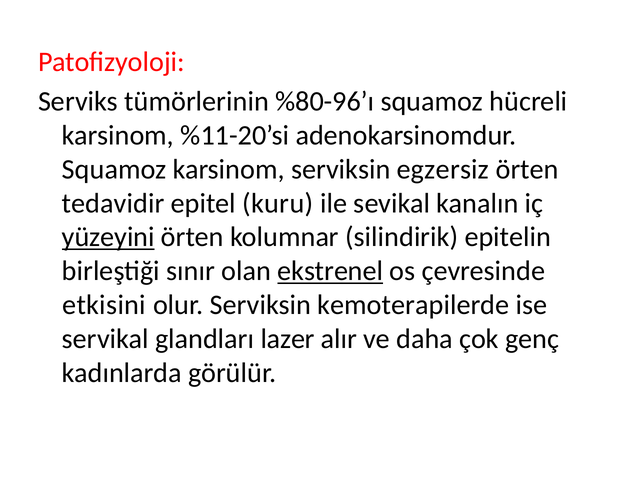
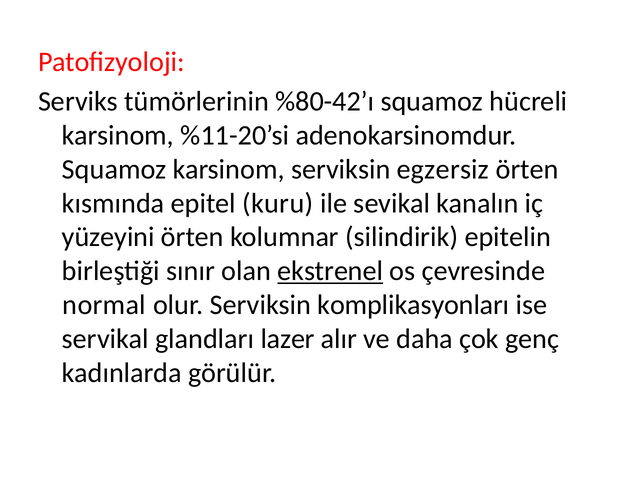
%80-96’ı: %80-96’ı -> %80-42’ı (325, 101)
tedavidir: tedavidir -> kısmında (113, 203)
yüzeyini underline: present -> none (108, 237)
etkisini: etkisini -> normal (104, 305)
kemoterapilerde: kemoterapilerde -> komplikasyonları (413, 305)
